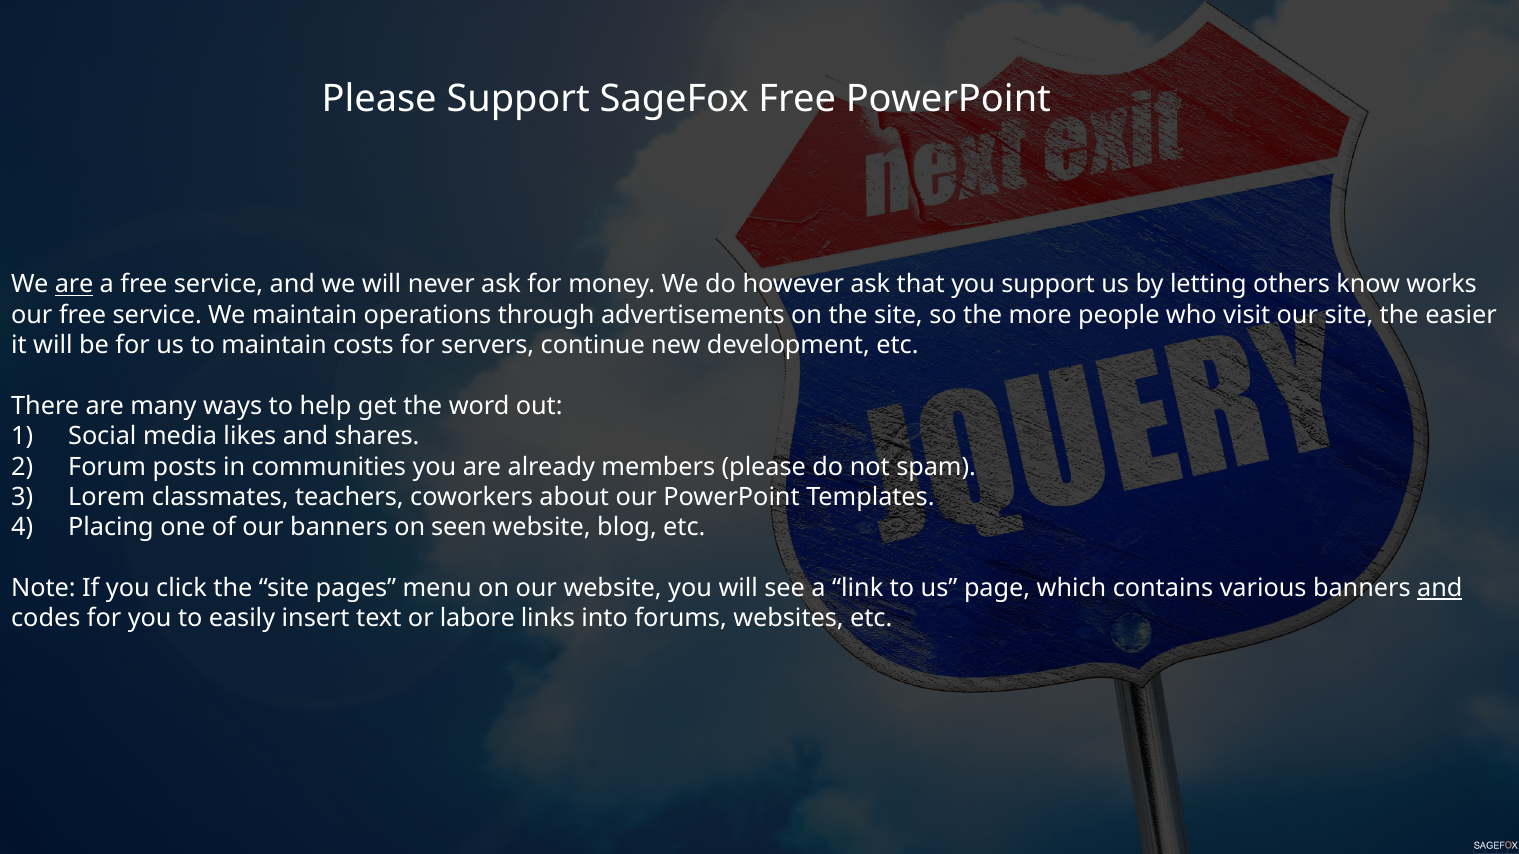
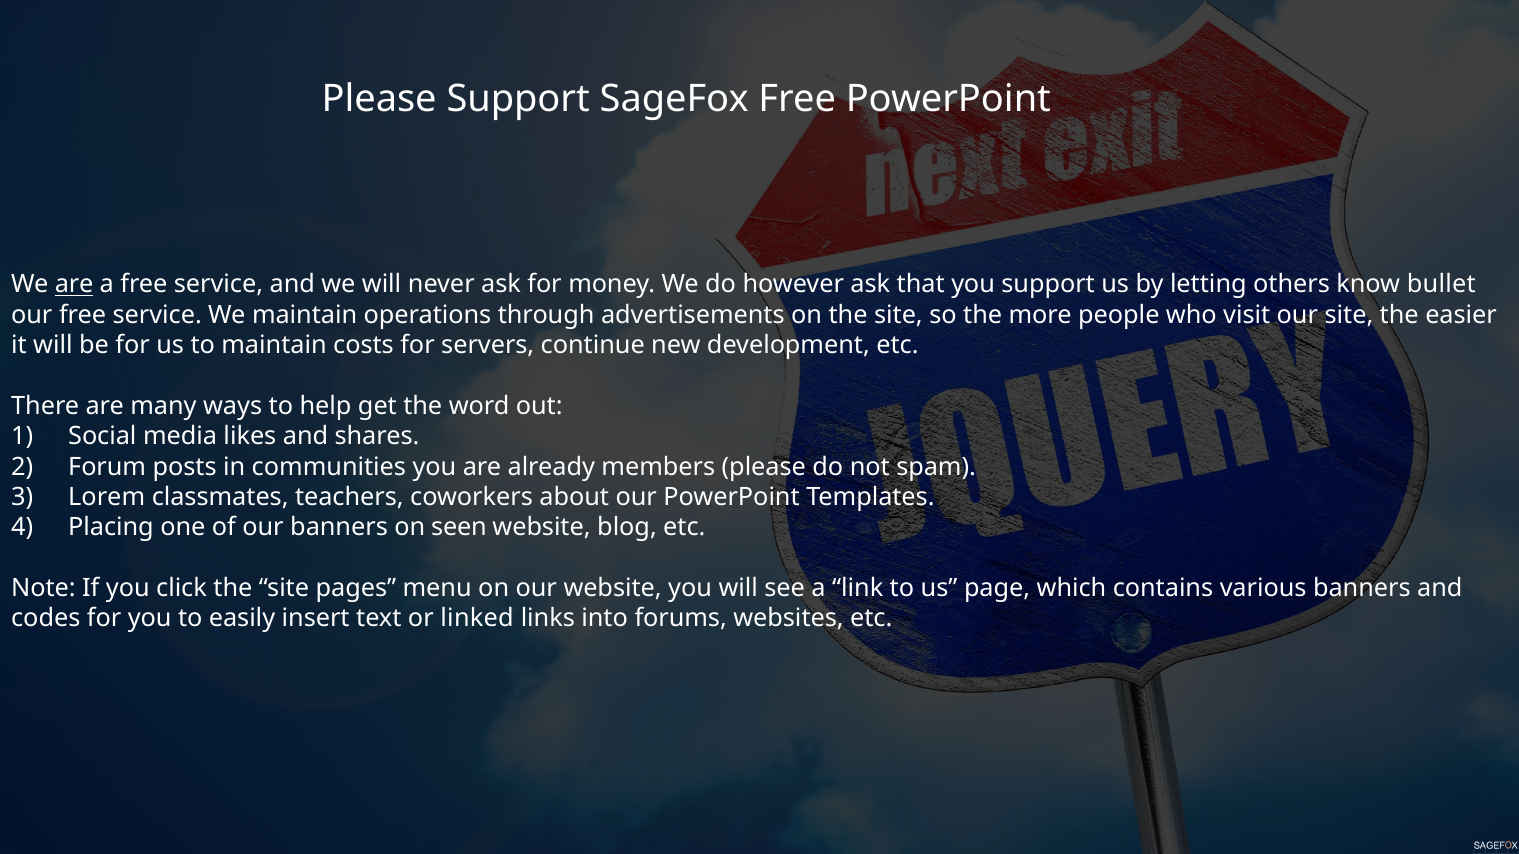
works: works -> bullet (1441, 285)
and underline: present -> none (1440, 588)
labore: labore -> linked (477, 619)
